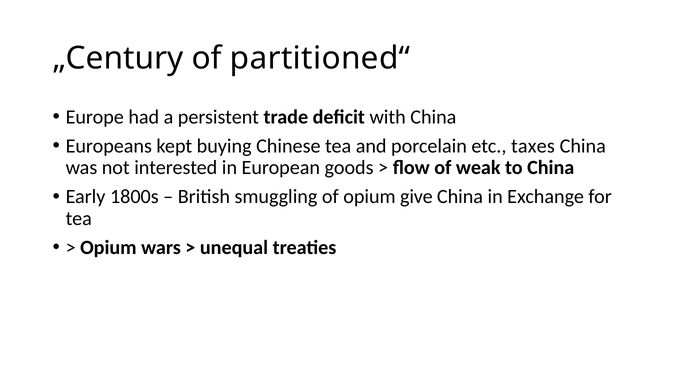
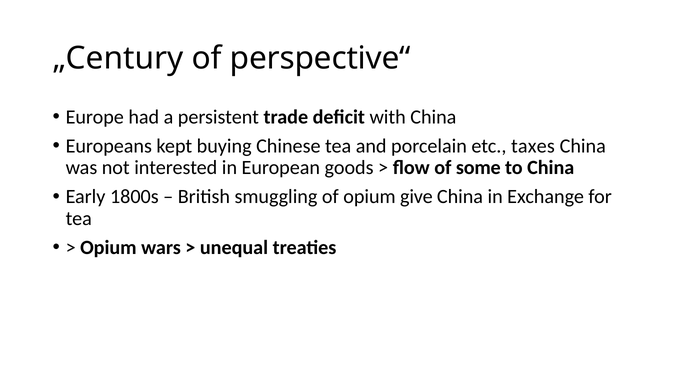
partitioned“: partitioned“ -> perspective“ (320, 58)
weak: weak -> some (478, 168)
